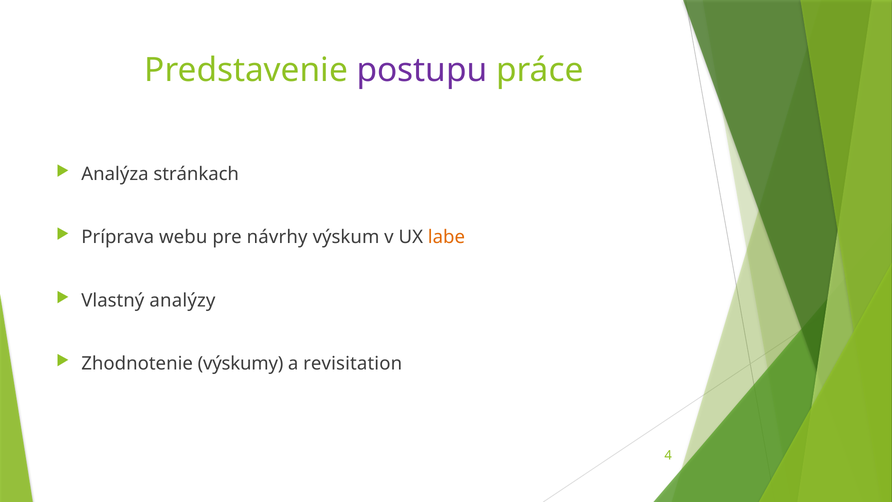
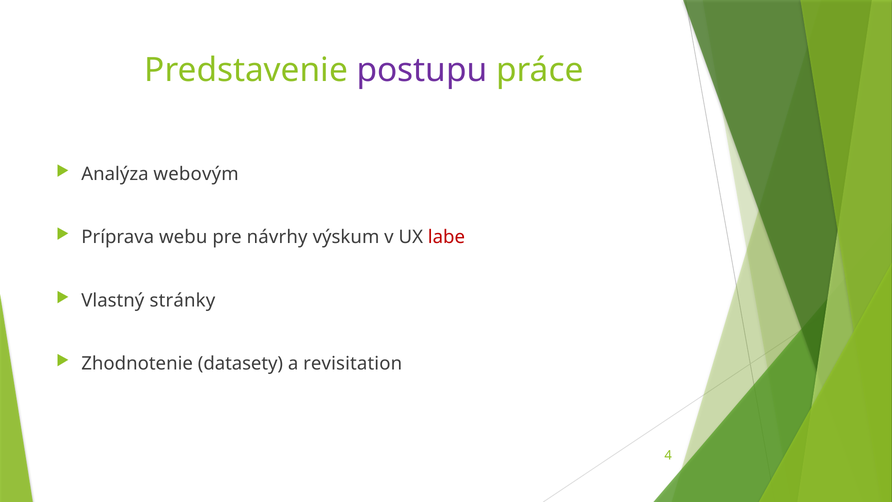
stránkach: stránkach -> webovým (196, 174)
labe colour: orange -> red (446, 237)
analýzy: analýzy -> stránky (182, 300)
výskumy: výskumy -> datasety (240, 364)
